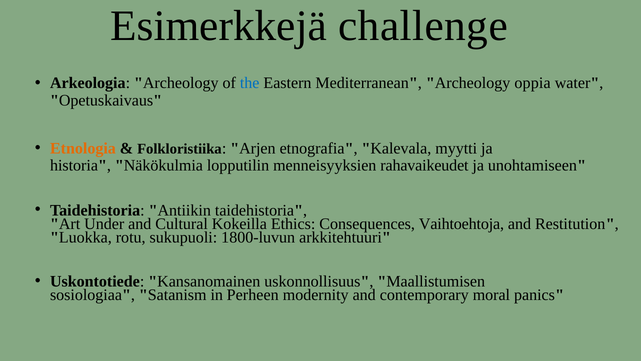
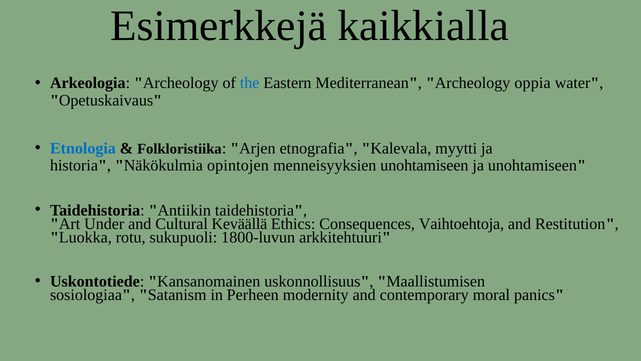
challenge: challenge -> kaikkialla (423, 26)
Etnologia colour: orange -> blue (83, 148)
lopputilin: lopputilin -> opintojen (238, 165)
menneisyyksien rahavaikeudet: rahavaikeudet -> unohtamiseen (424, 165)
Kokeilla: Kokeilla -> Keväällä (239, 224)
